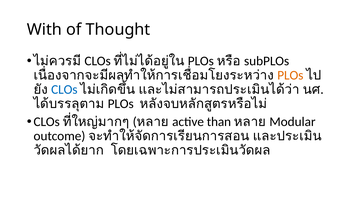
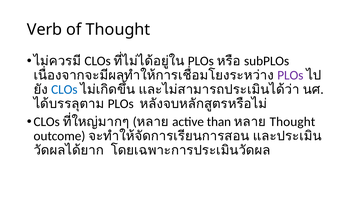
With: With -> Verb (44, 30)
PLOs colour: orange -> purple (290, 76)
Modular: Modular -> Thought (292, 122)
